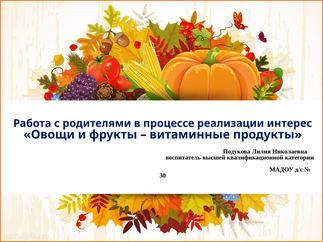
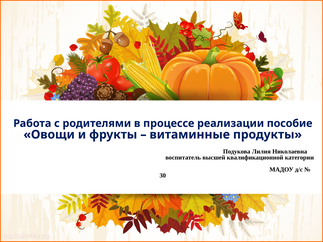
интерес: интерес -> пособие (290, 124)
